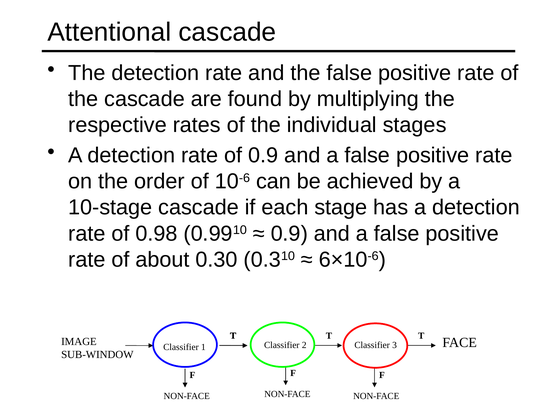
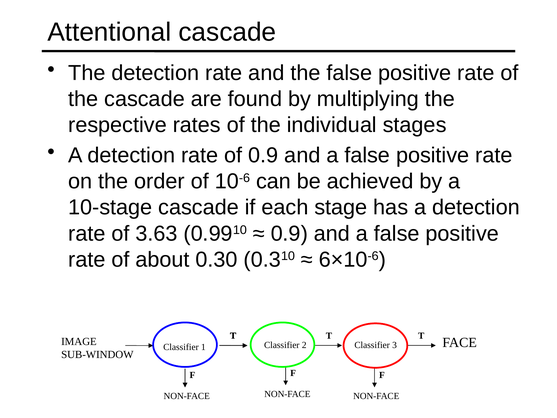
0.98: 0.98 -> 3.63 (156, 233)
